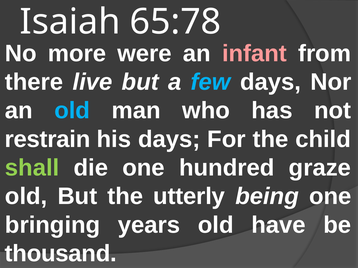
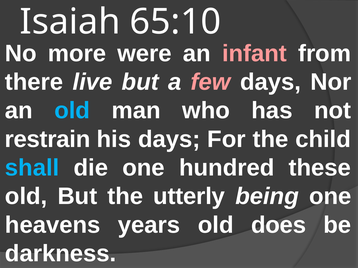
65:78: 65:78 -> 65:10 (175, 22)
few colour: light blue -> pink (211, 82)
shall colour: light green -> light blue (32, 168)
graze: graze -> these (320, 168)
bringing: bringing -> heavens (53, 225)
have: have -> does (279, 225)
thousand: thousand -> darkness (61, 254)
